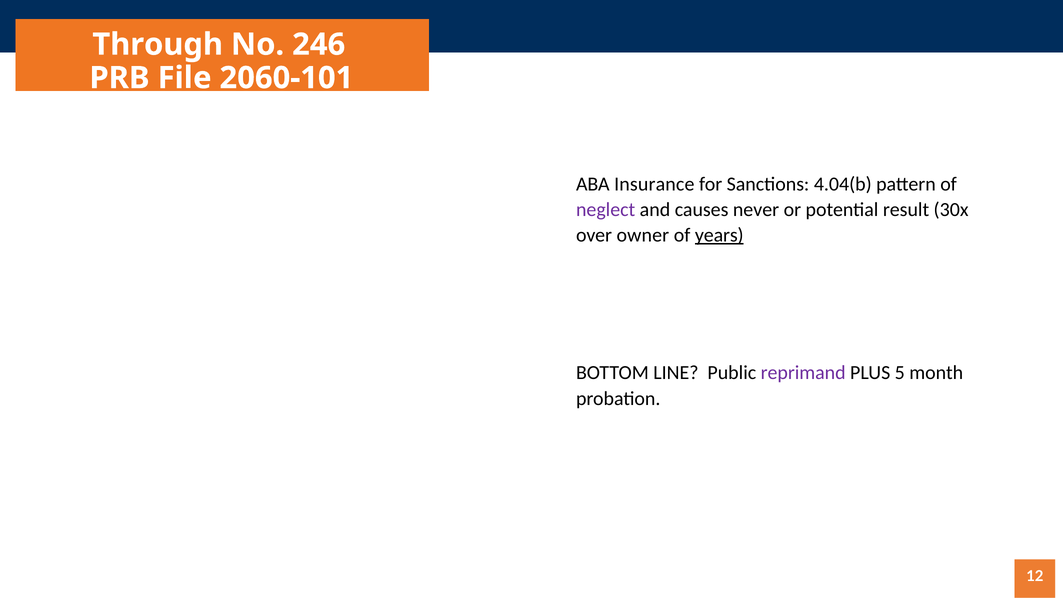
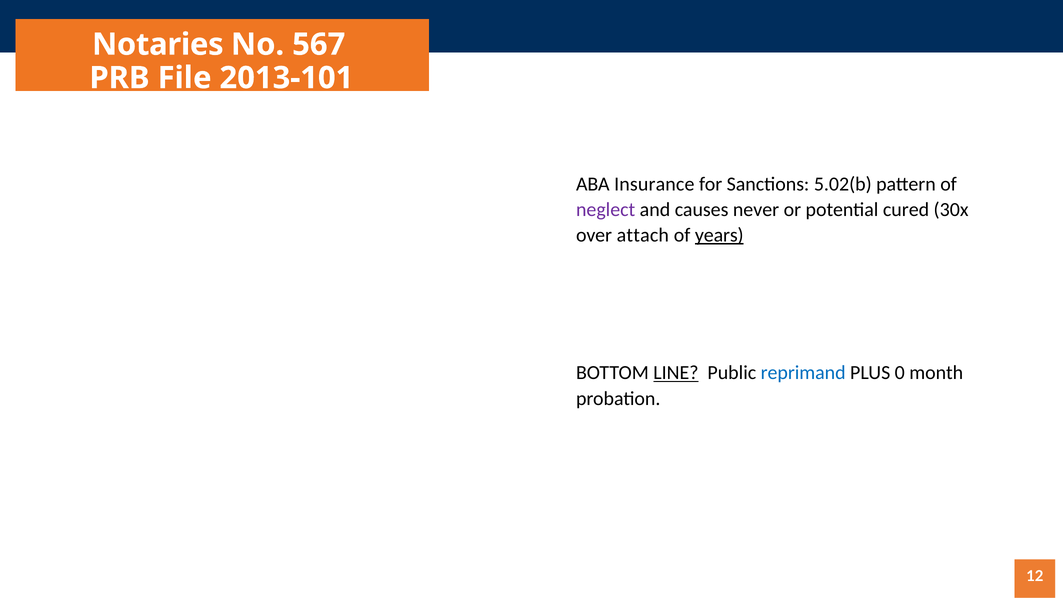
Through: Through -> Notaries (158, 45)
246: 246 -> 567 (319, 45)
2060-101: 2060-101 -> 2013-101 (286, 78)
4.04(b: 4.04(b -> 5.02(b (843, 184)
result: result -> cured (906, 210)
owner: owner -> attach (643, 235)
LINE underline: none -> present (676, 373)
reprimand colour: purple -> blue (803, 373)
5: 5 -> 0 (900, 373)
